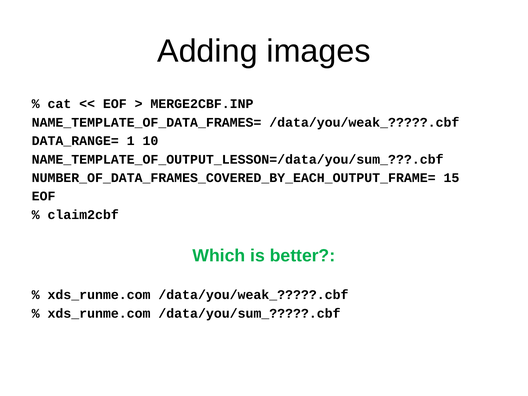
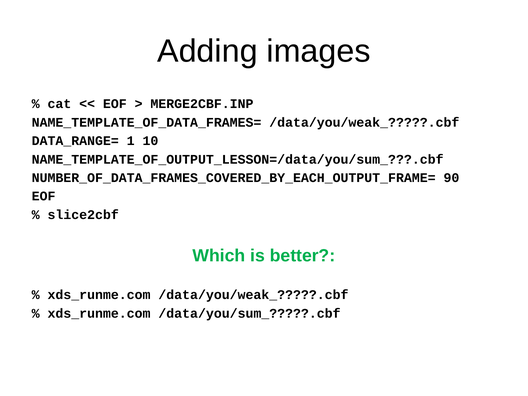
15: 15 -> 90 (451, 178)
claim2cbf: claim2cbf -> slice2cbf (83, 215)
